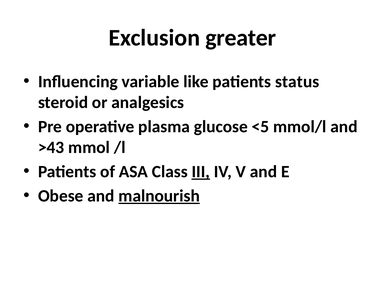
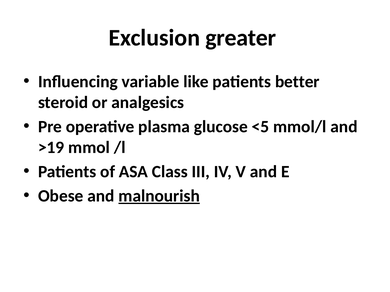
status: status -> better (297, 82)
>43: >43 -> >19 (51, 148)
III underline: present -> none (201, 172)
